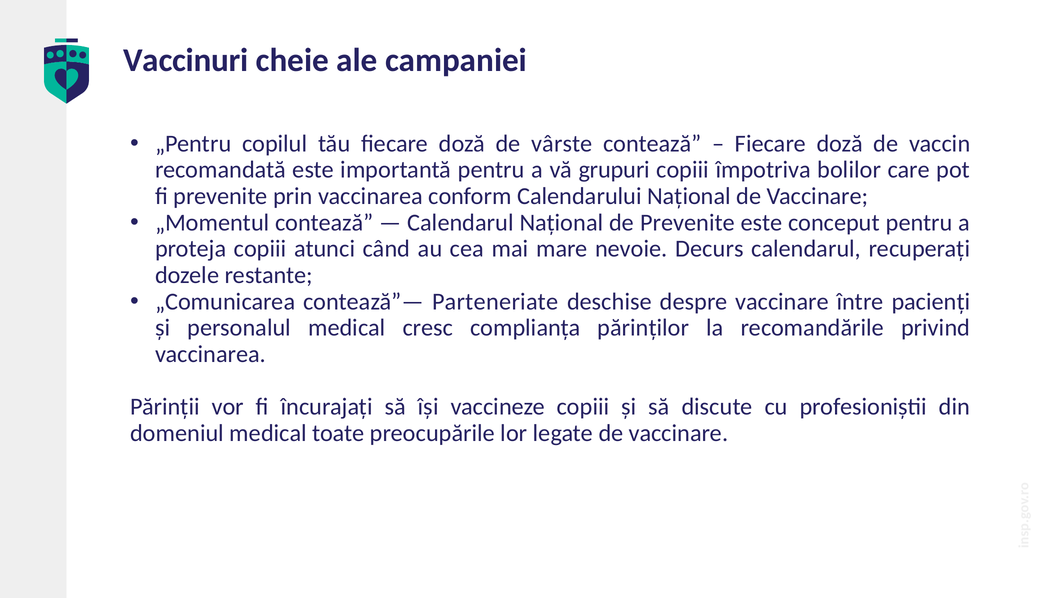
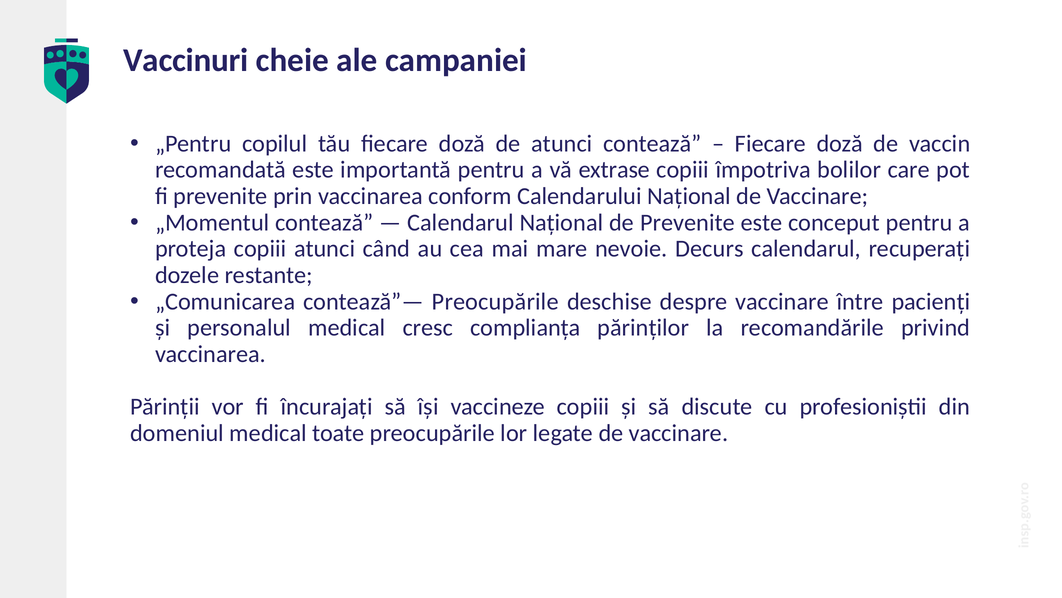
de vârste: vârste -> atunci (562, 144)
grupuri: grupuri -> extrase (614, 170)
contează”— Parteneriate: Parteneriate -> Preocupările (495, 302)
